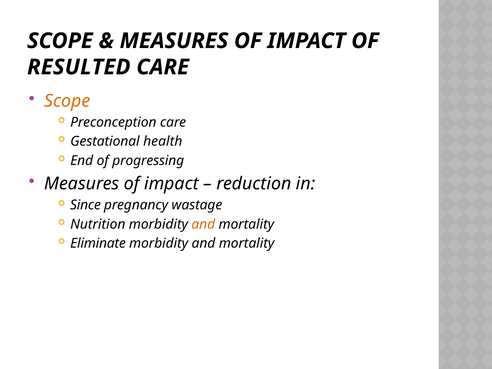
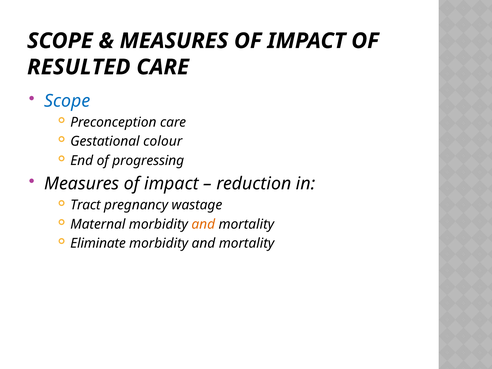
Scope colour: orange -> blue (67, 101)
health: health -> colour (163, 141)
Since: Since -> Tract (85, 205)
Nutrition: Nutrition -> Maternal (98, 224)
